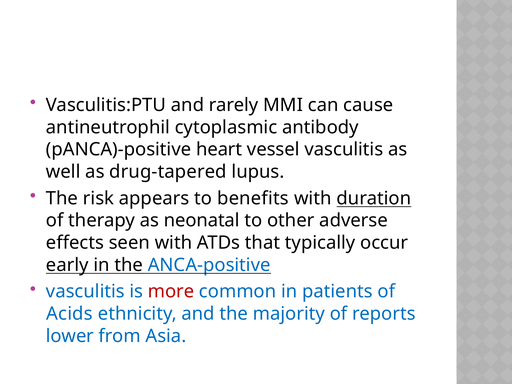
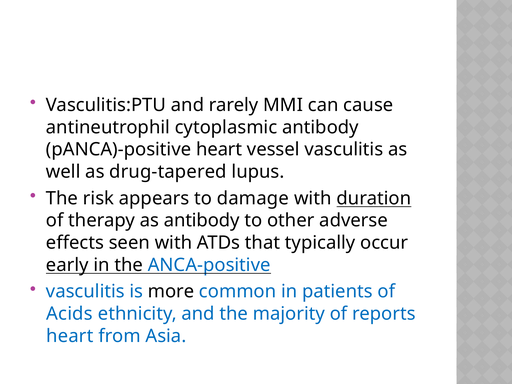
benefits: benefits -> damage (253, 198)
as neonatal: neonatal -> antibody (202, 221)
more colour: red -> black (171, 291)
lower: lower -> heart (70, 336)
